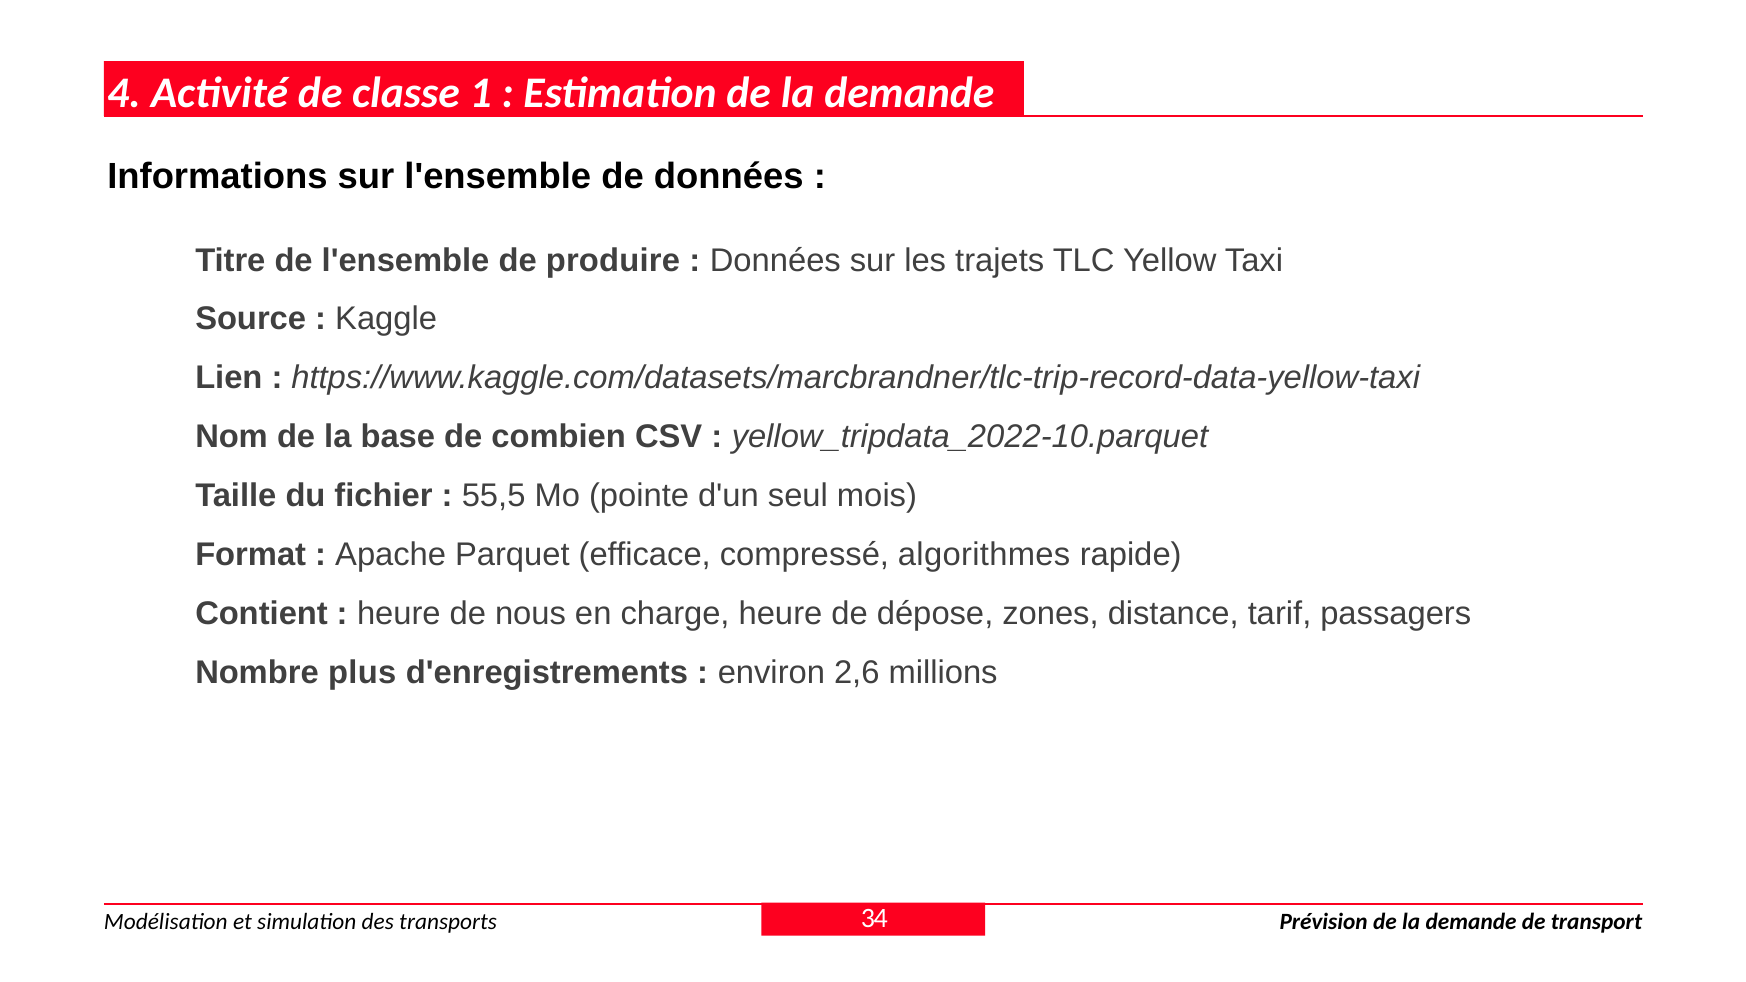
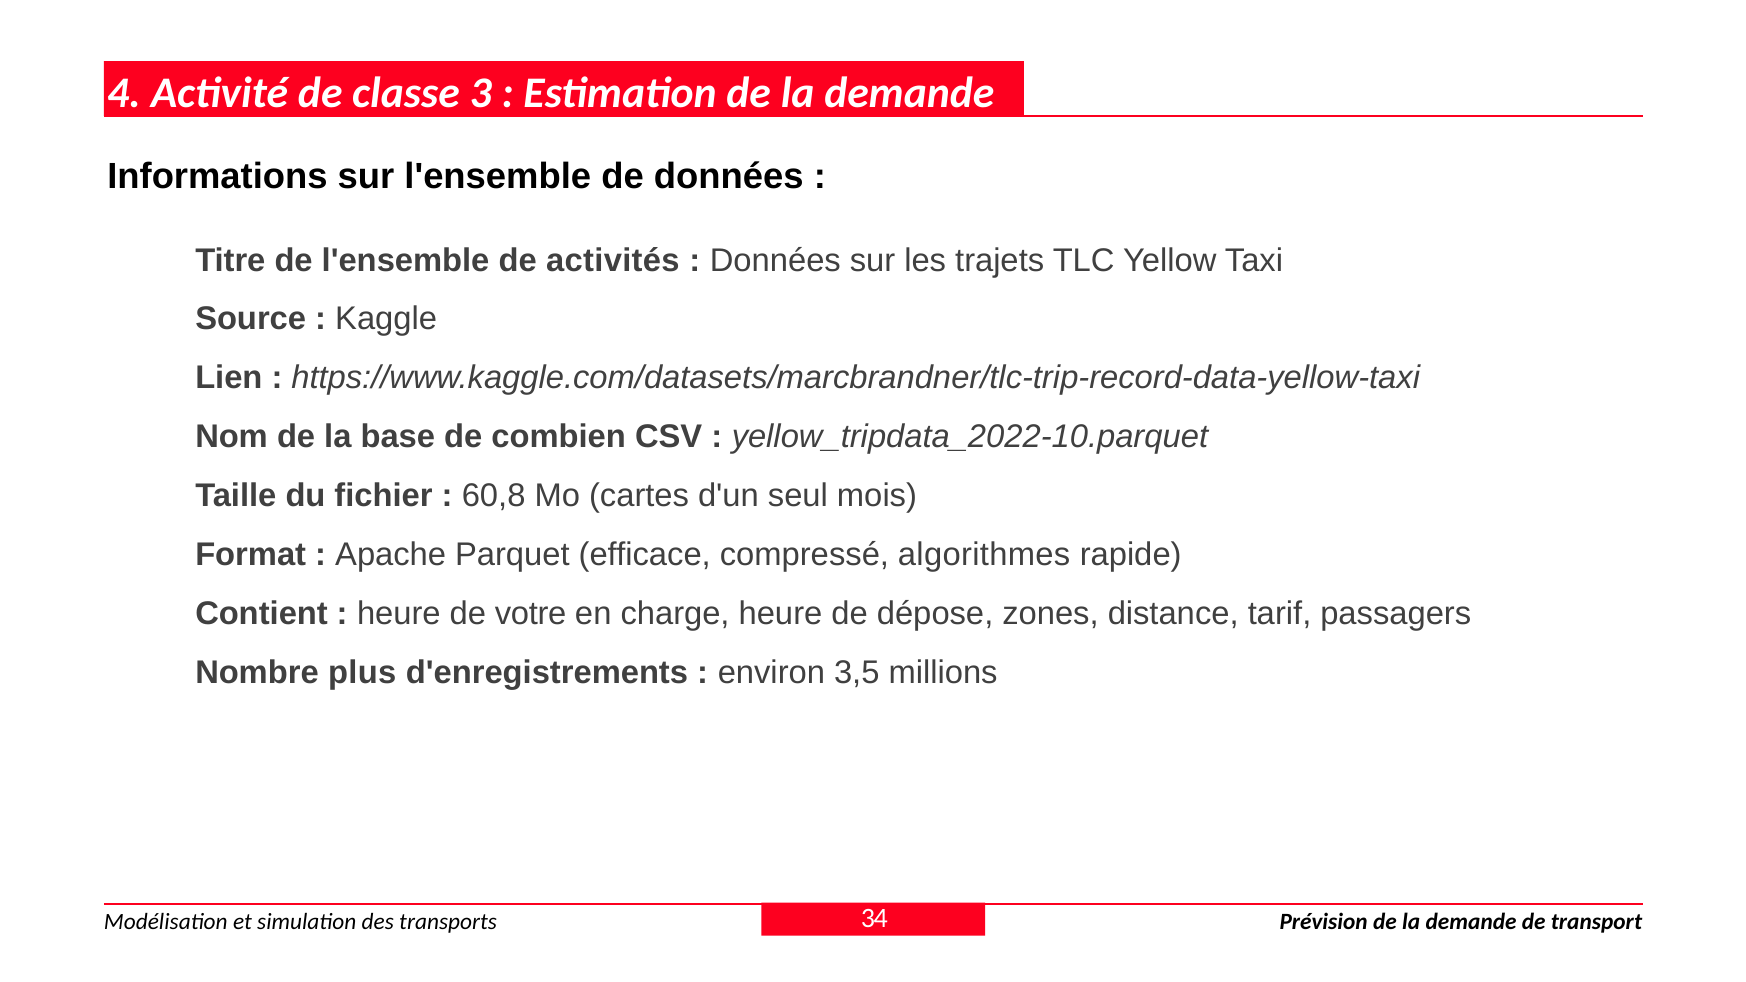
1: 1 -> 3 (481, 93)
produire: produire -> activités (613, 260)
55,5: 55,5 -> 60,8 (494, 496)
pointe: pointe -> cartes (639, 496)
nous: nous -> votre (531, 614)
2,6: 2,6 -> 3,5 (857, 673)
